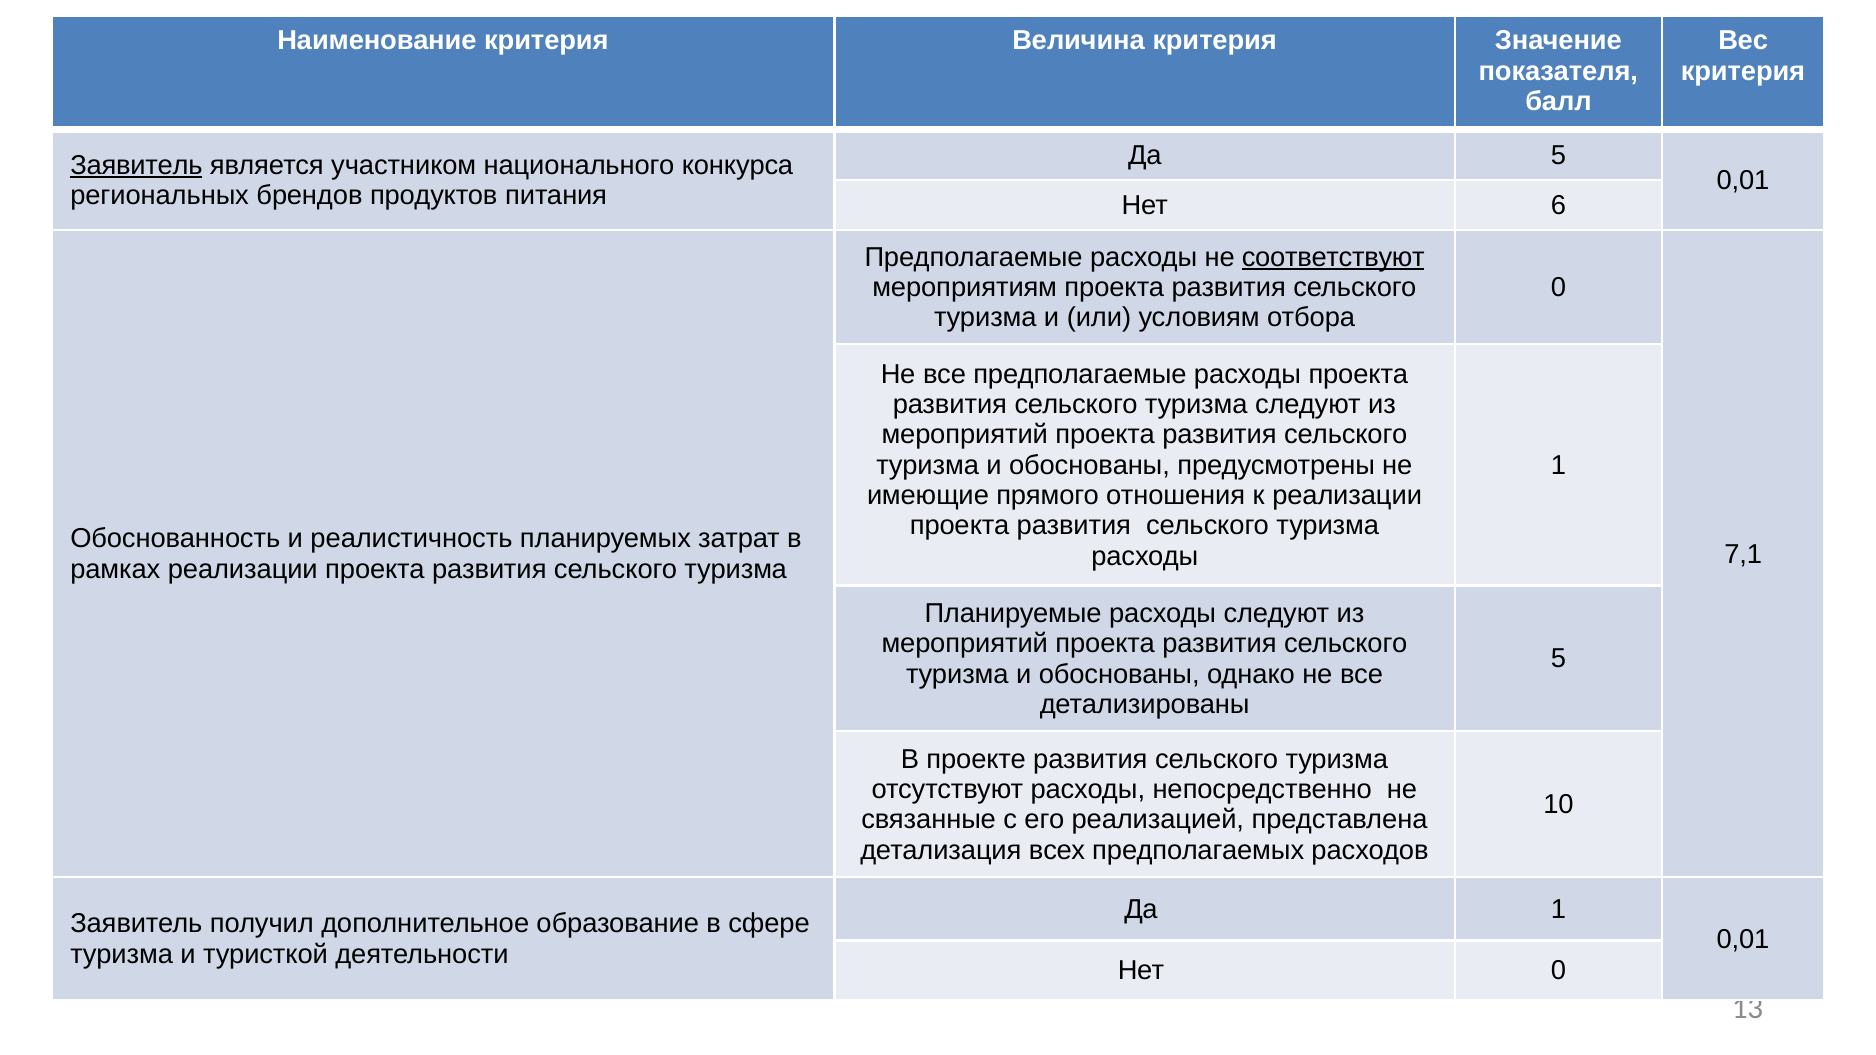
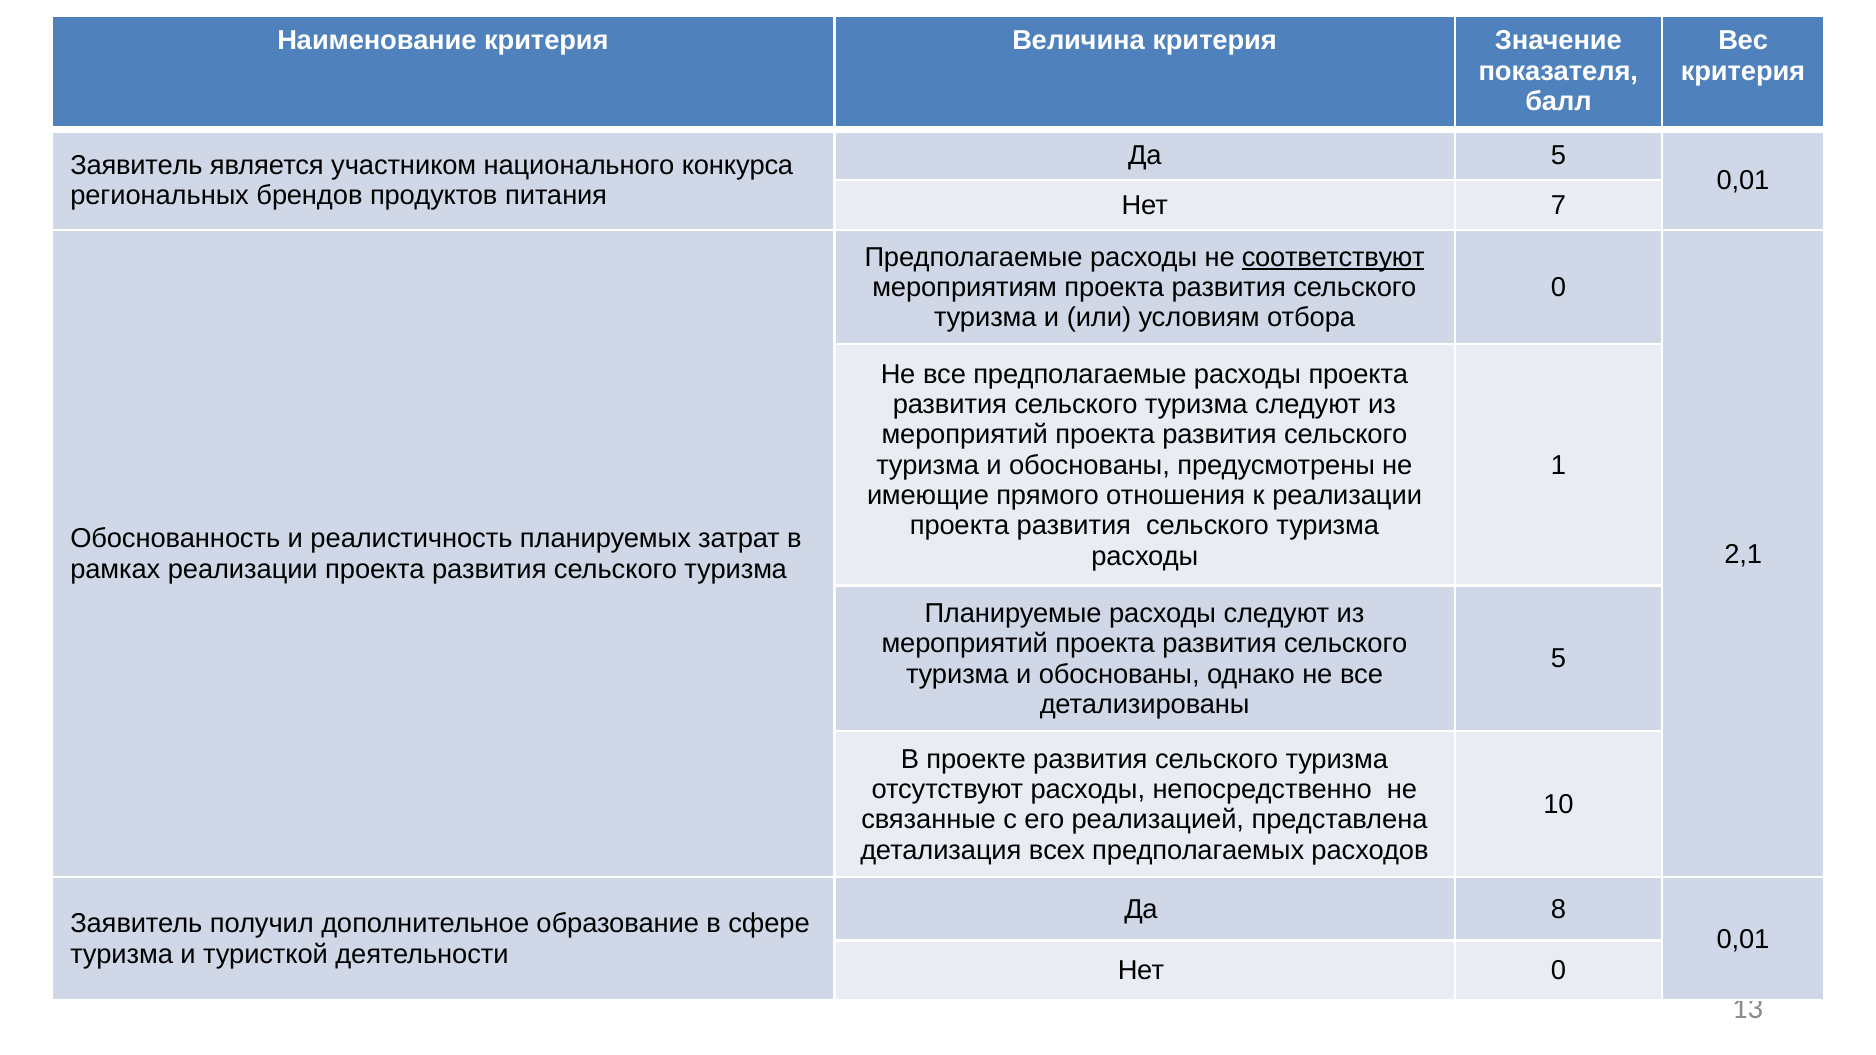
Заявитель underline: present -> none (136, 165)
6: 6 -> 7 (1559, 205)
7,1: 7,1 -> 2,1 (1743, 554)
Да 1: 1 -> 8 (1559, 909)
